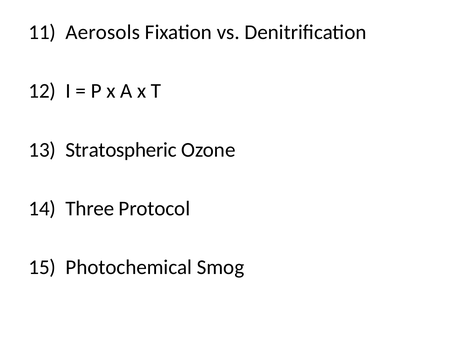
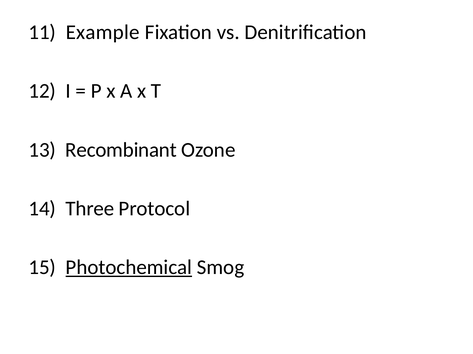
Aerosols: Aerosols -> Example (103, 32)
Stratospheric: Stratospheric -> Recombinant (121, 150)
Photochemical underline: none -> present (129, 268)
